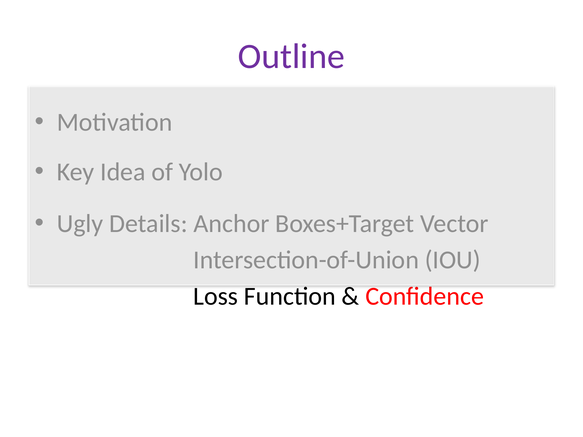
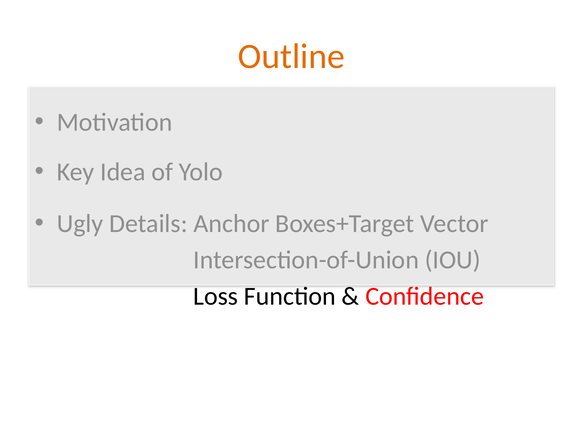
Outline colour: purple -> orange (291, 56)
